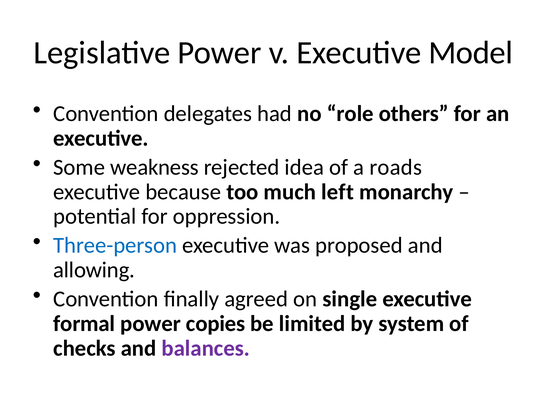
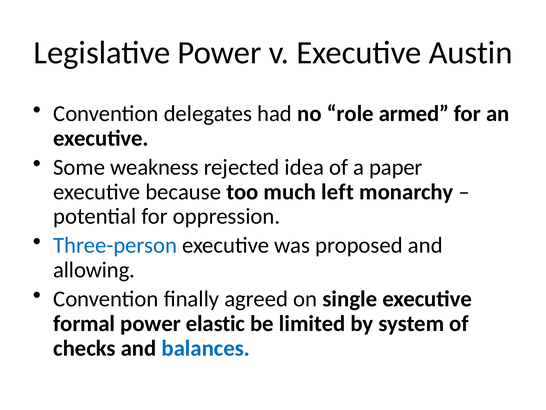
Model: Model -> Austin (471, 53)
others: others -> armed (414, 114)
roads: roads -> paper (396, 167)
copies: copies -> elastic (216, 323)
balances colour: purple -> blue (206, 348)
